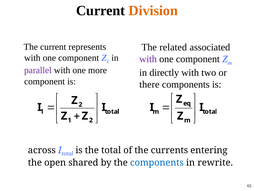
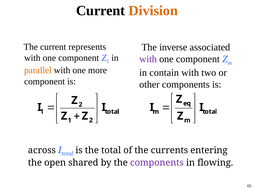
related: related -> inverse (173, 47)
parallel colour: purple -> orange (38, 70)
directly: directly -> contain (164, 72)
there: there -> other (149, 84)
components colour: blue -> purple (157, 162)
rewrite: rewrite -> flowing (215, 162)
